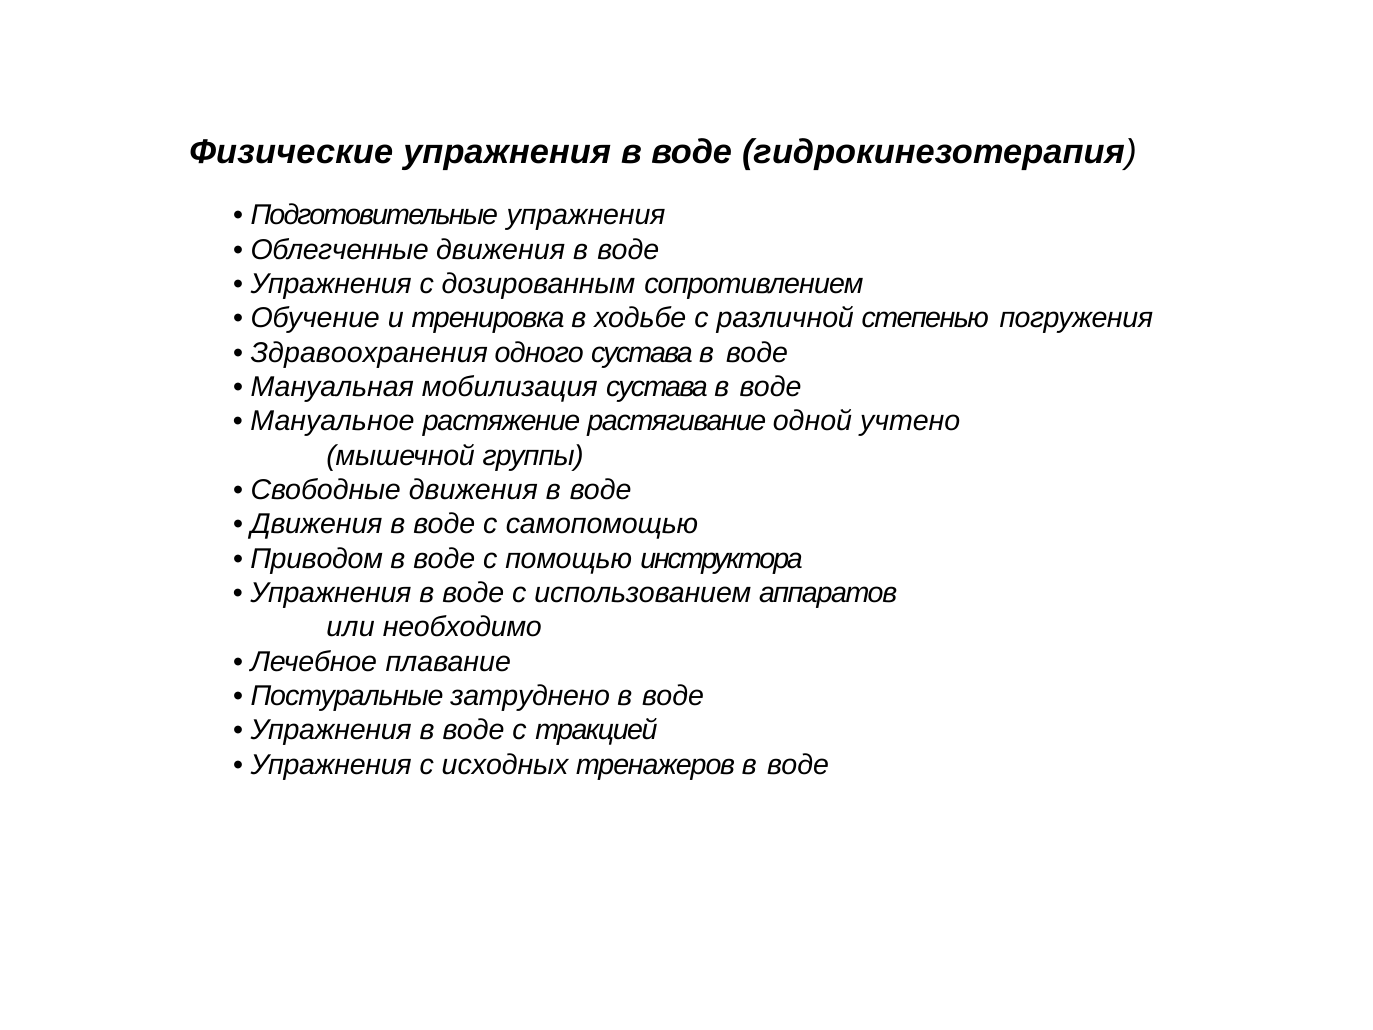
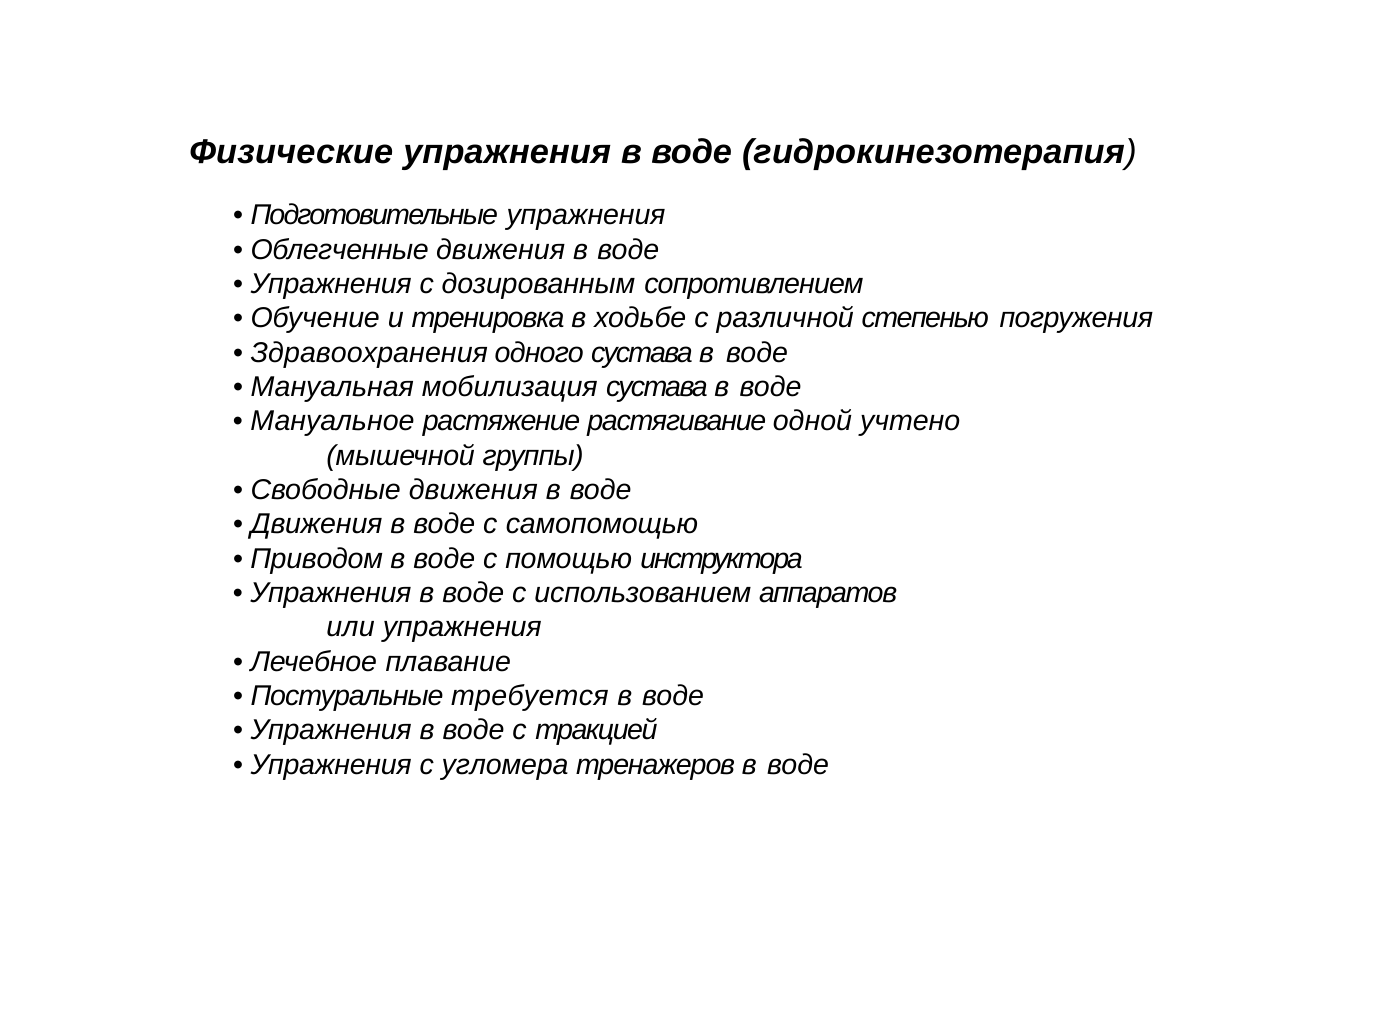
или необходимо: необходимо -> упражнения (462, 627)
затруднено: затруднено -> требуется (530, 696)
исходных: исходных -> угломера (505, 764)
